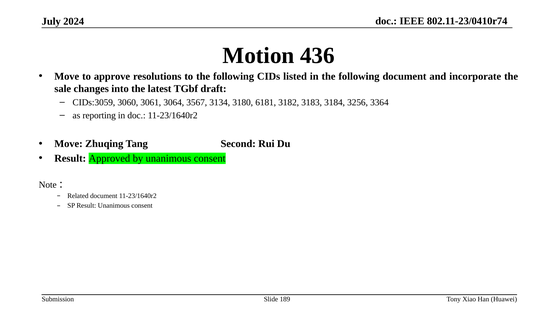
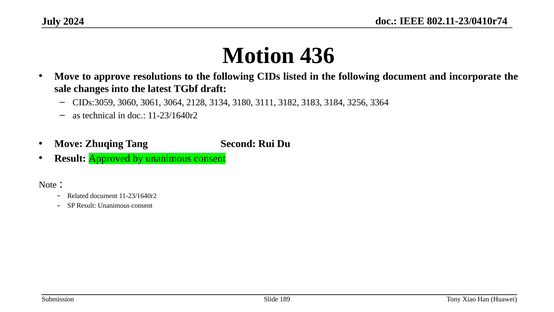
3567: 3567 -> 2128 (197, 102)
6181: 6181 -> 3111 (266, 102)
reporting: reporting -> technical (99, 115)
